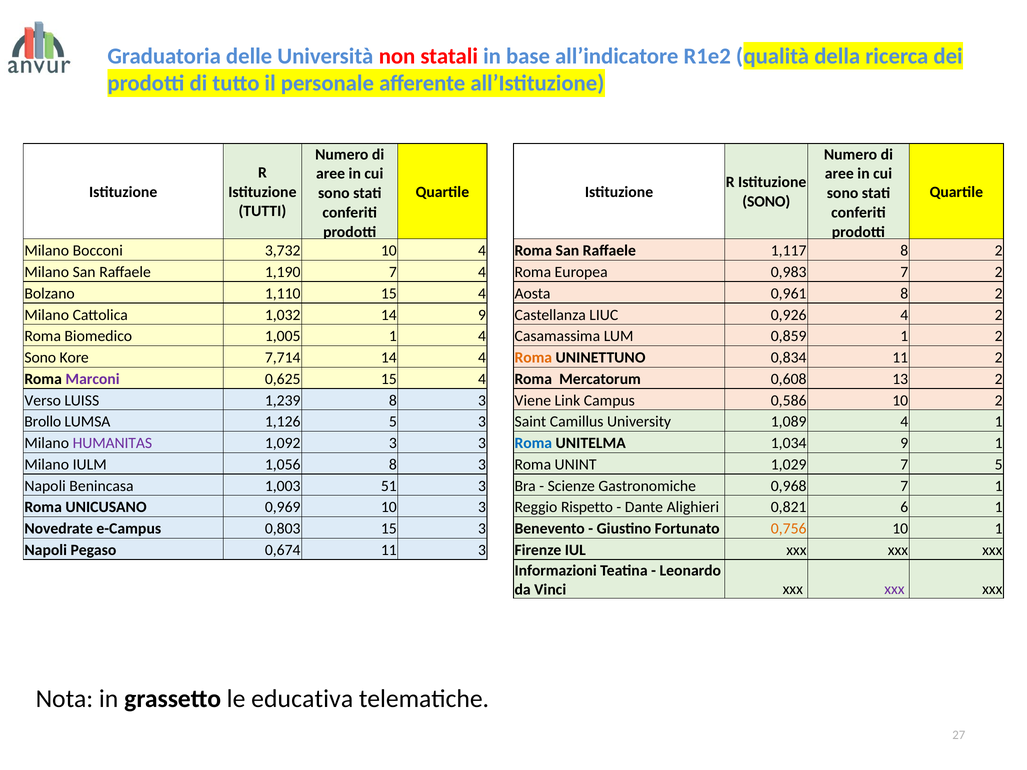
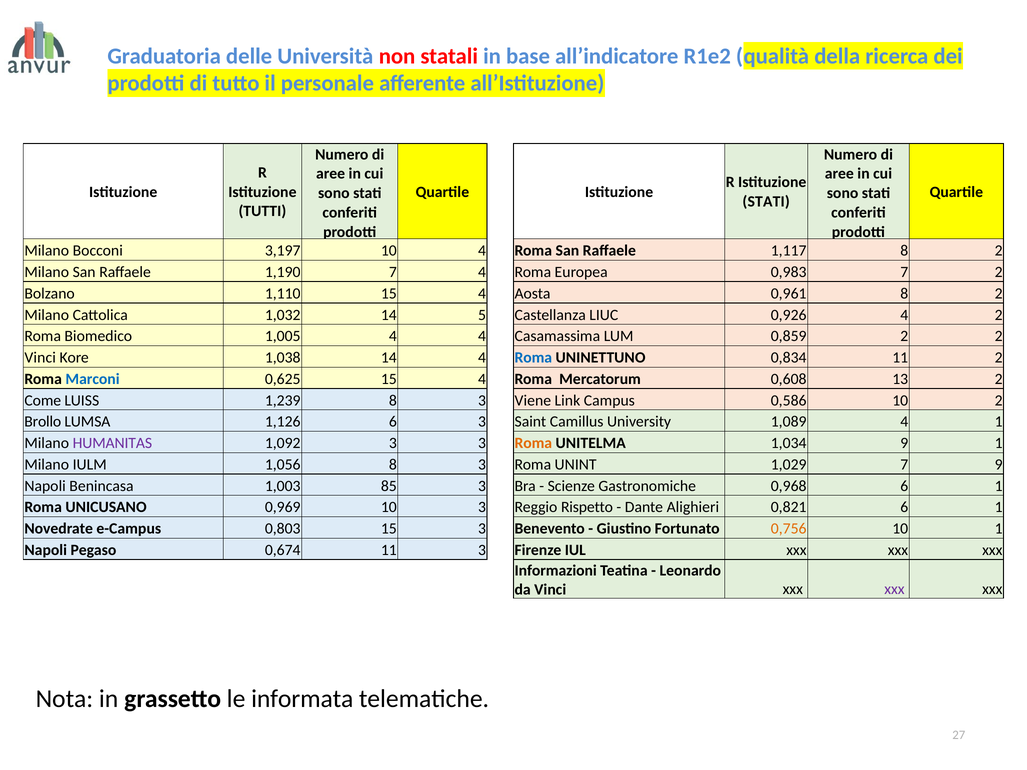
SONO: SONO -> STATI (766, 202)
3,732: 3,732 -> 3,197 (283, 251)
14 9: 9 -> 5 (482, 315)
1,005 1: 1 -> 4 (393, 336)
0,859 1: 1 -> 2 (904, 336)
Sono: Sono -> Vinci (40, 358)
7,714: 7,714 -> 1,038 (283, 358)
Roma colour: orange -> blue (533, 358)
Marconi colour: purple -> blue (93, 379)
Verso: Verso -> Come (43, 401)
1,126 5: 5 -> 6 (393, 422)
Roma colour: blue -> orange (533, 443)
7 5: 5 -> 9 (999, 465)
51: 51 -> 85 (389, 486)
0,968 7: 7 -> 6 (904, 486)
educativa: educativa -> informata (302, 699)
